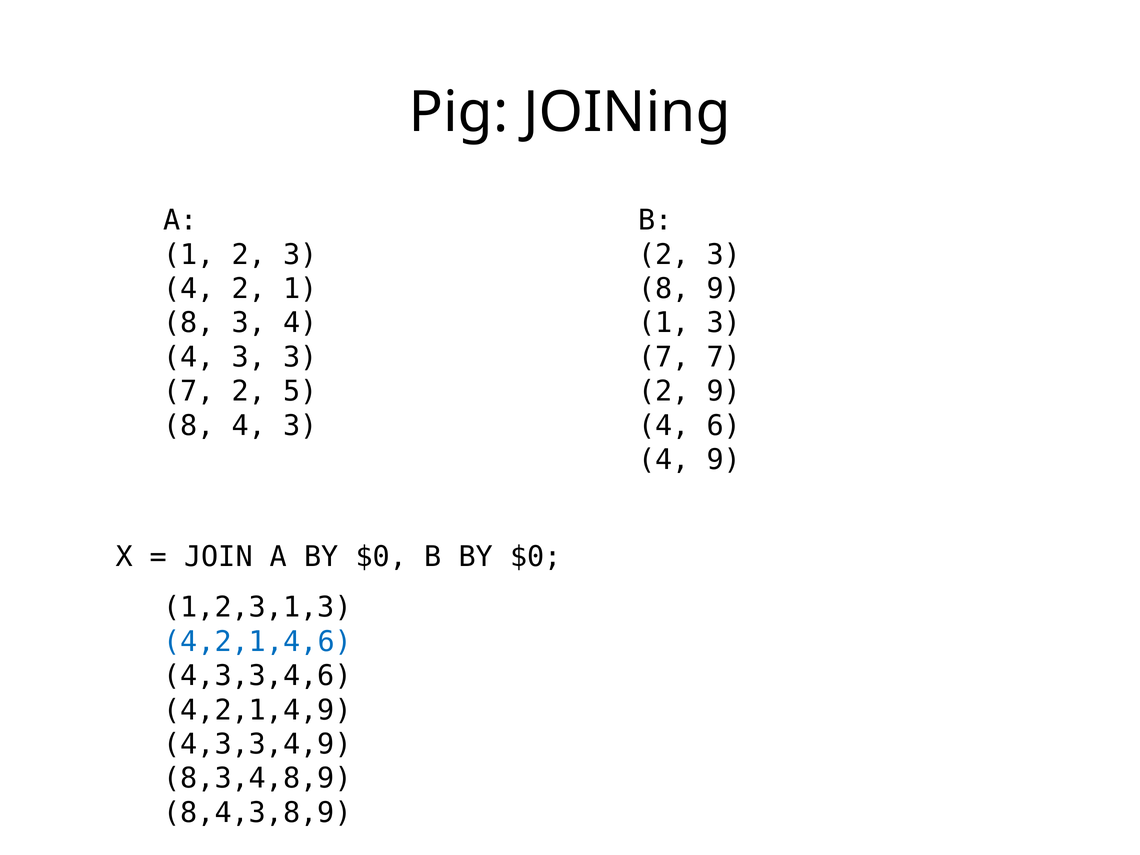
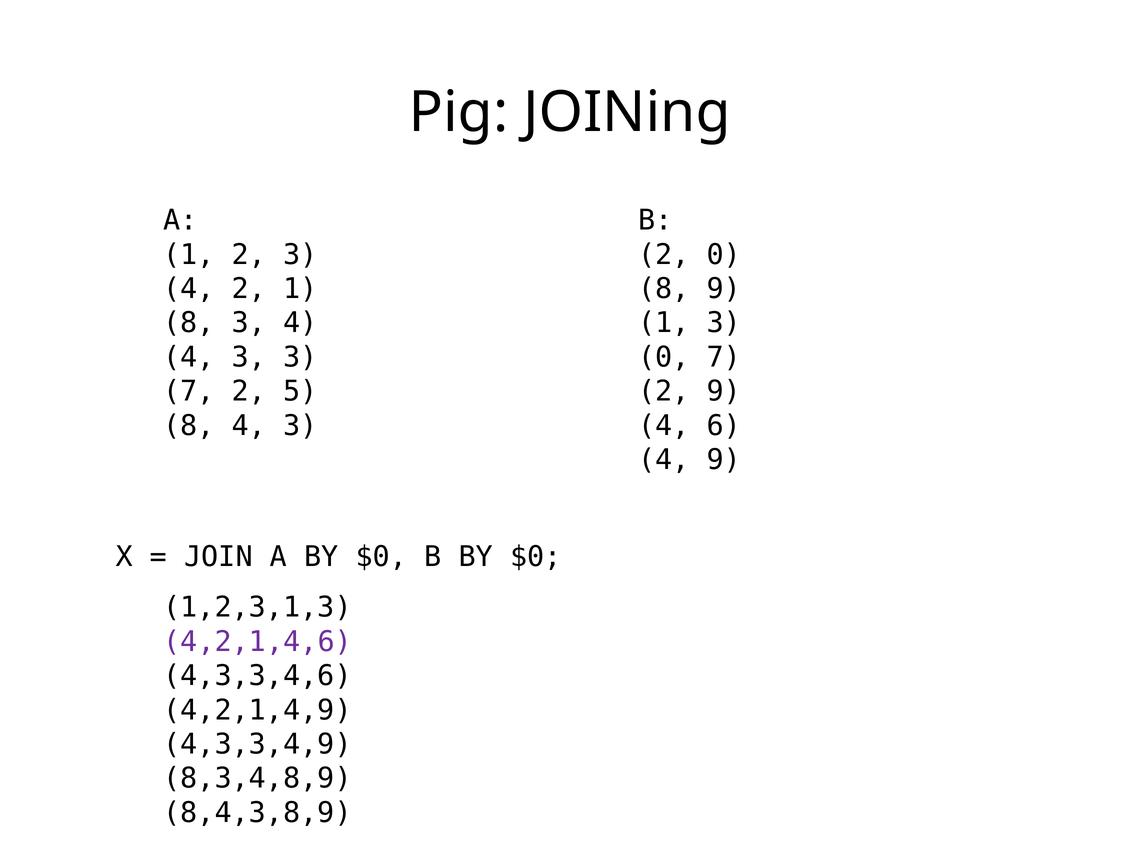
3: 3 -> 0 (724, 255)
7: 7 -> 0 (664, 357)
4,2,1,4,6 colour: blue -> purple (258, 642)
